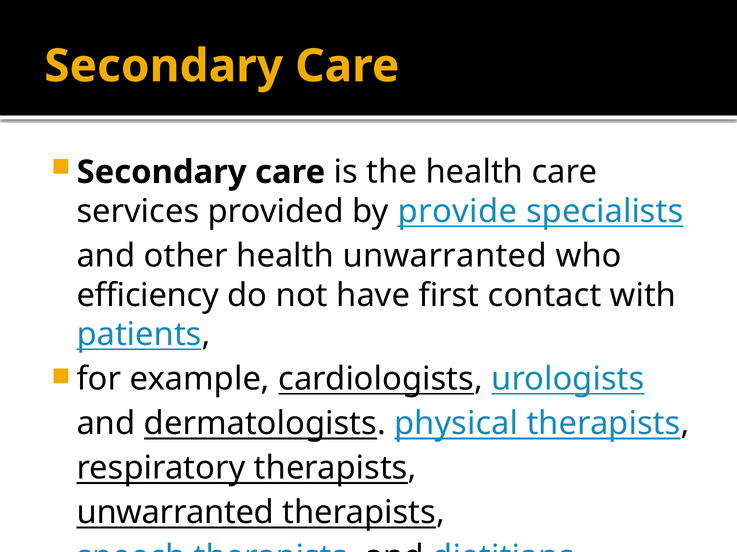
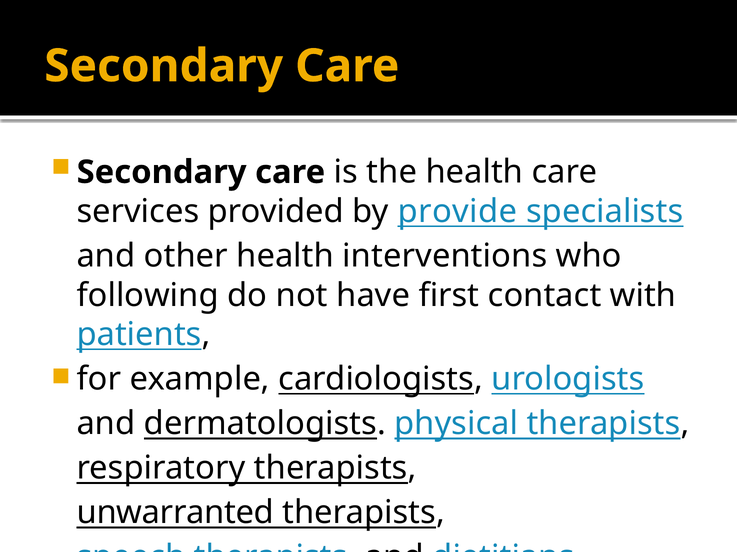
health unwarranted: unwarranted -> interventions (445, 256)
efficiency: efficiency -> following (148, 296)
